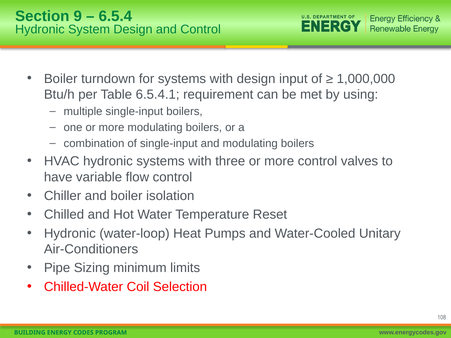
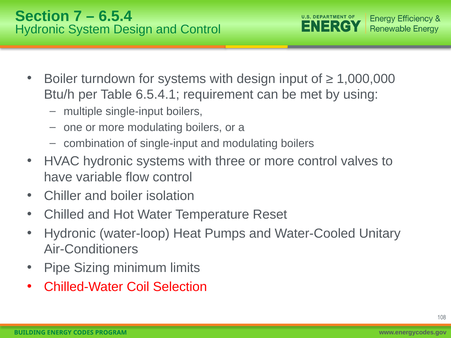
9: 9 -> 7 (78, 16)
